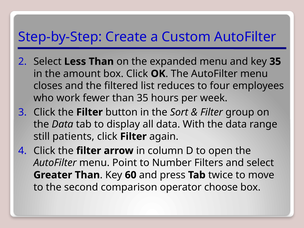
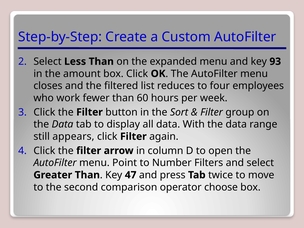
key 35: 35 -> 93 (275, 62)
than 35: 35 -> 60 (143, 98)
patients: patients -> appears (73, 136)
60: 60 -> 47 (131, 175)
